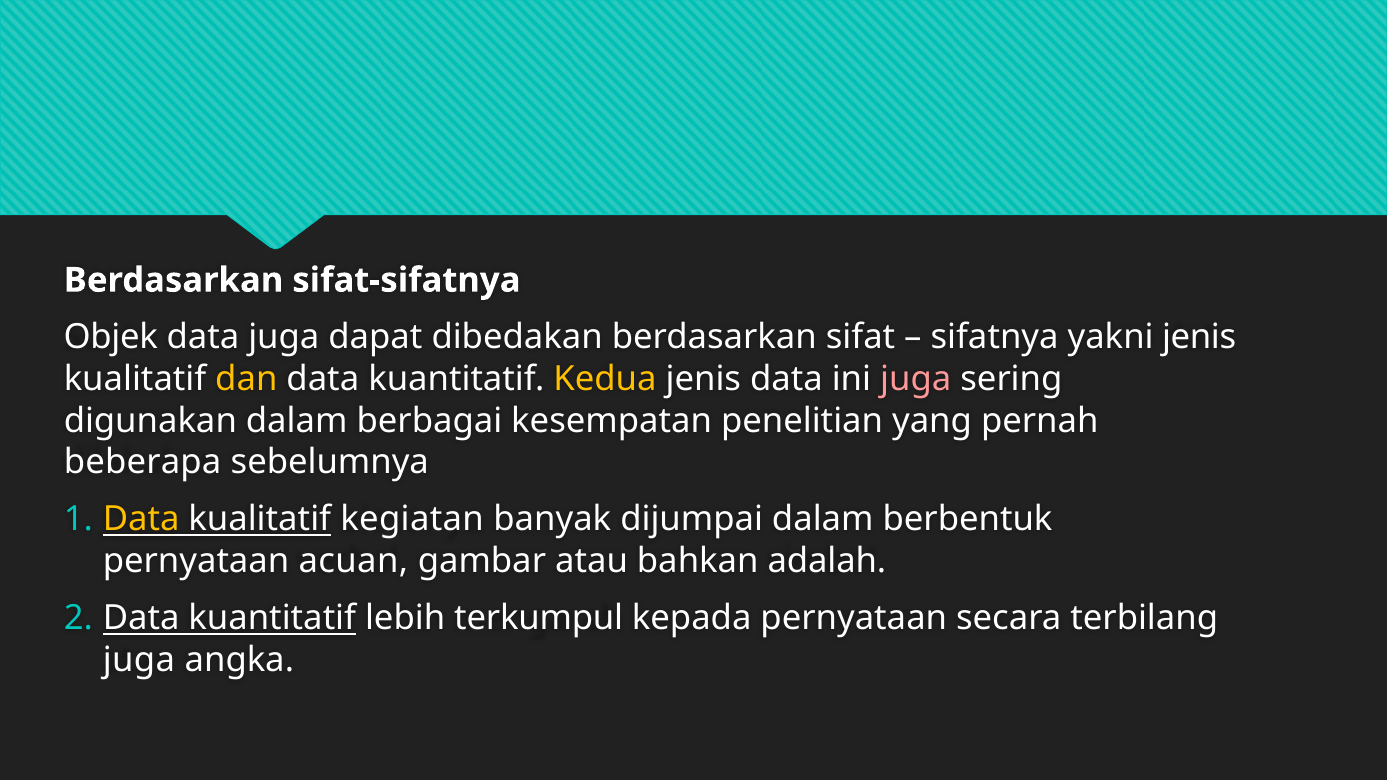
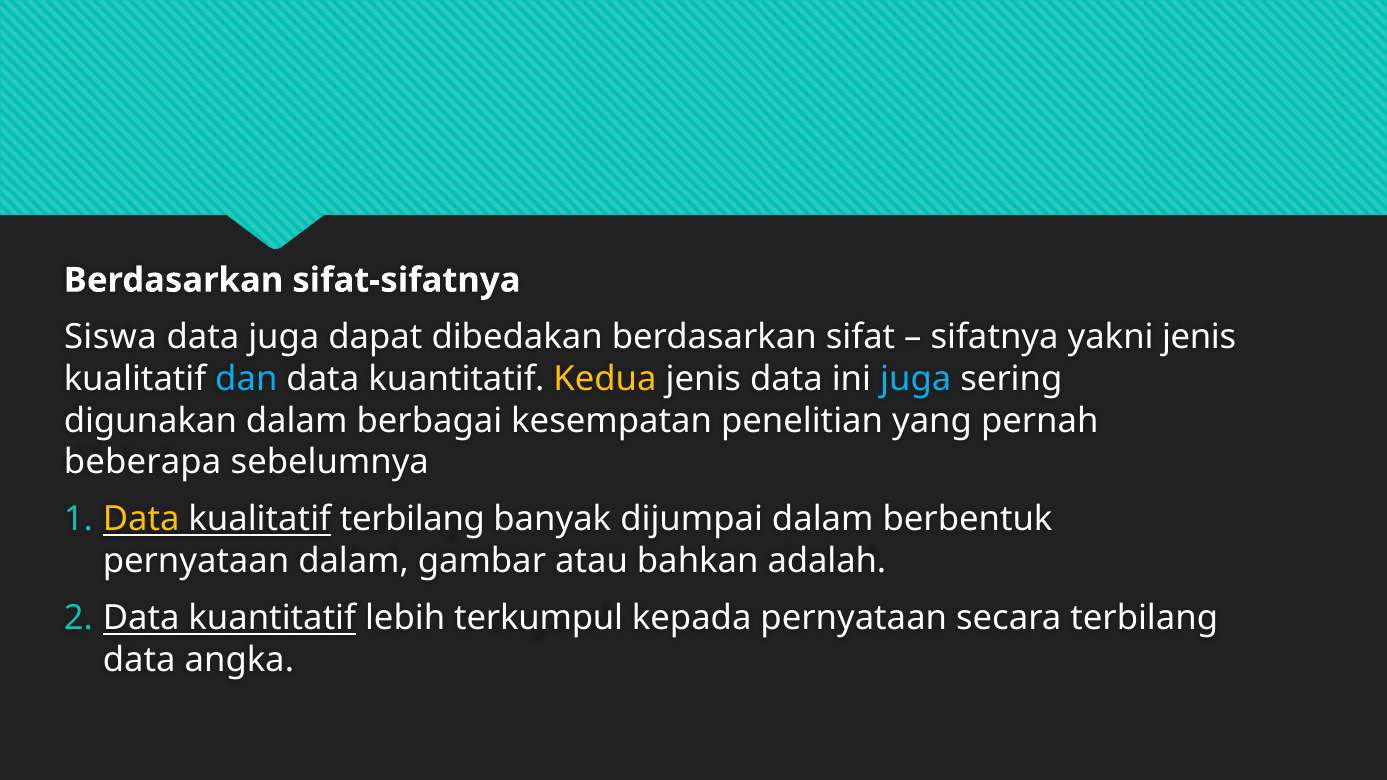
Objek: Objek -> Siswa (110, 338)
dan colour: yellow -> light blue (246, 379)
juga colour: pink -> light blue (916, 379)
kualitatif kegiatan: kegiatan -> terbilang (412, 520)
pernyataan acuan: acuan -> dalam (354, 561)
juga: juga -> data (139, 660)
